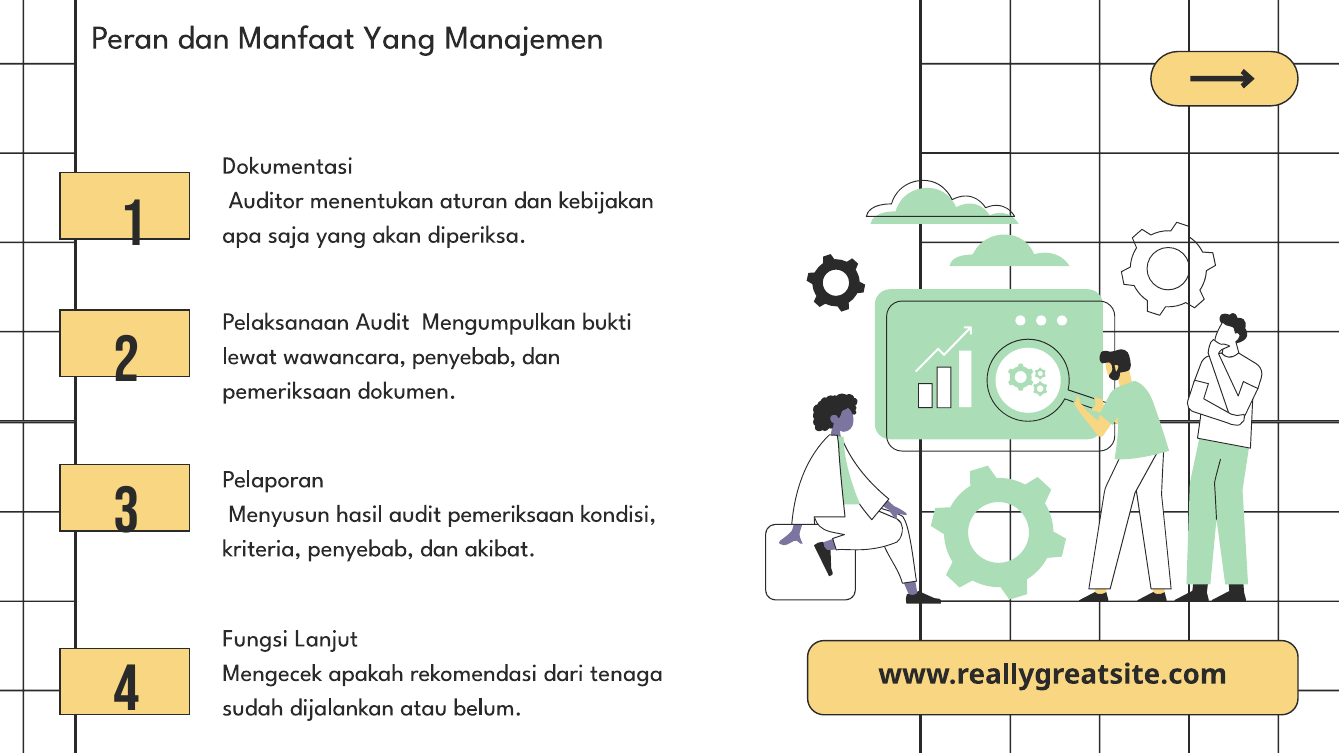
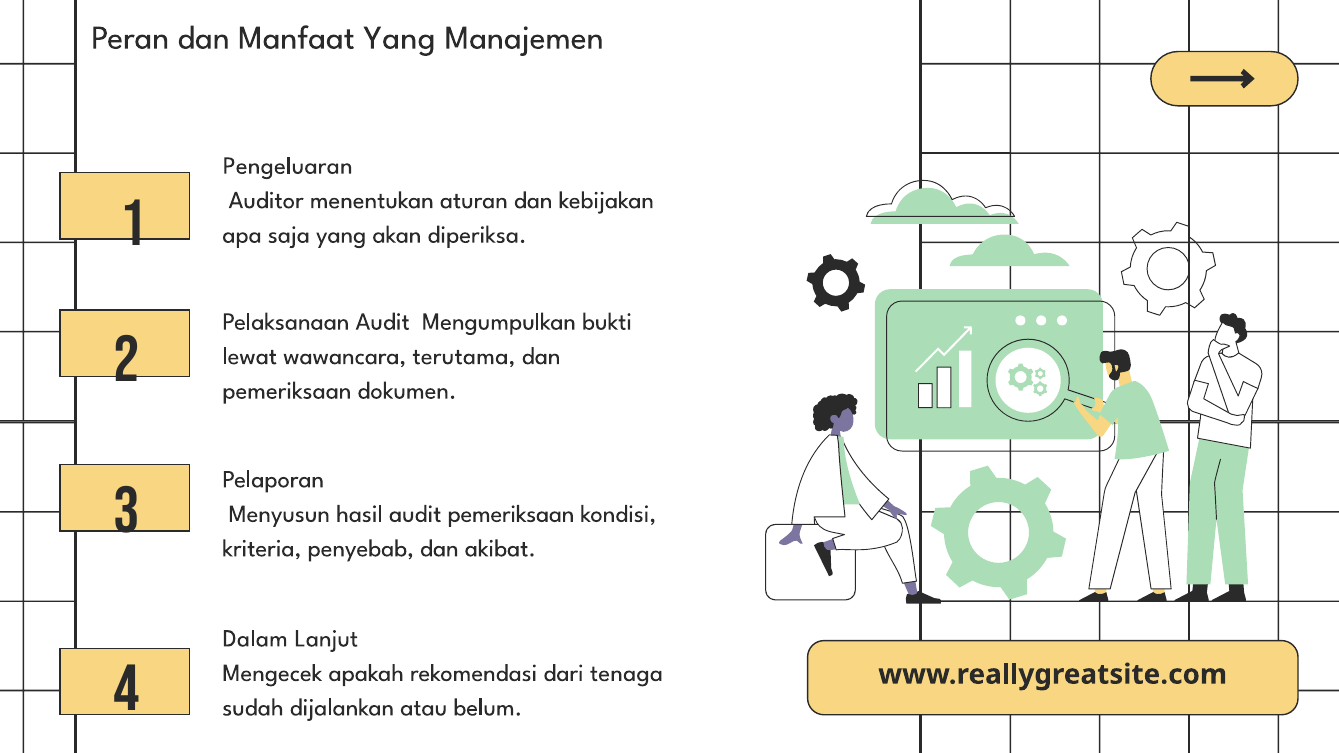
Dokumentasi: Dokumentasi -> Pengeluaran (288, 166)
wawancara penyebab: penyebab -> terutama (464, 356)
Fungsi: Fungsi -> Dalam (255, 638)
